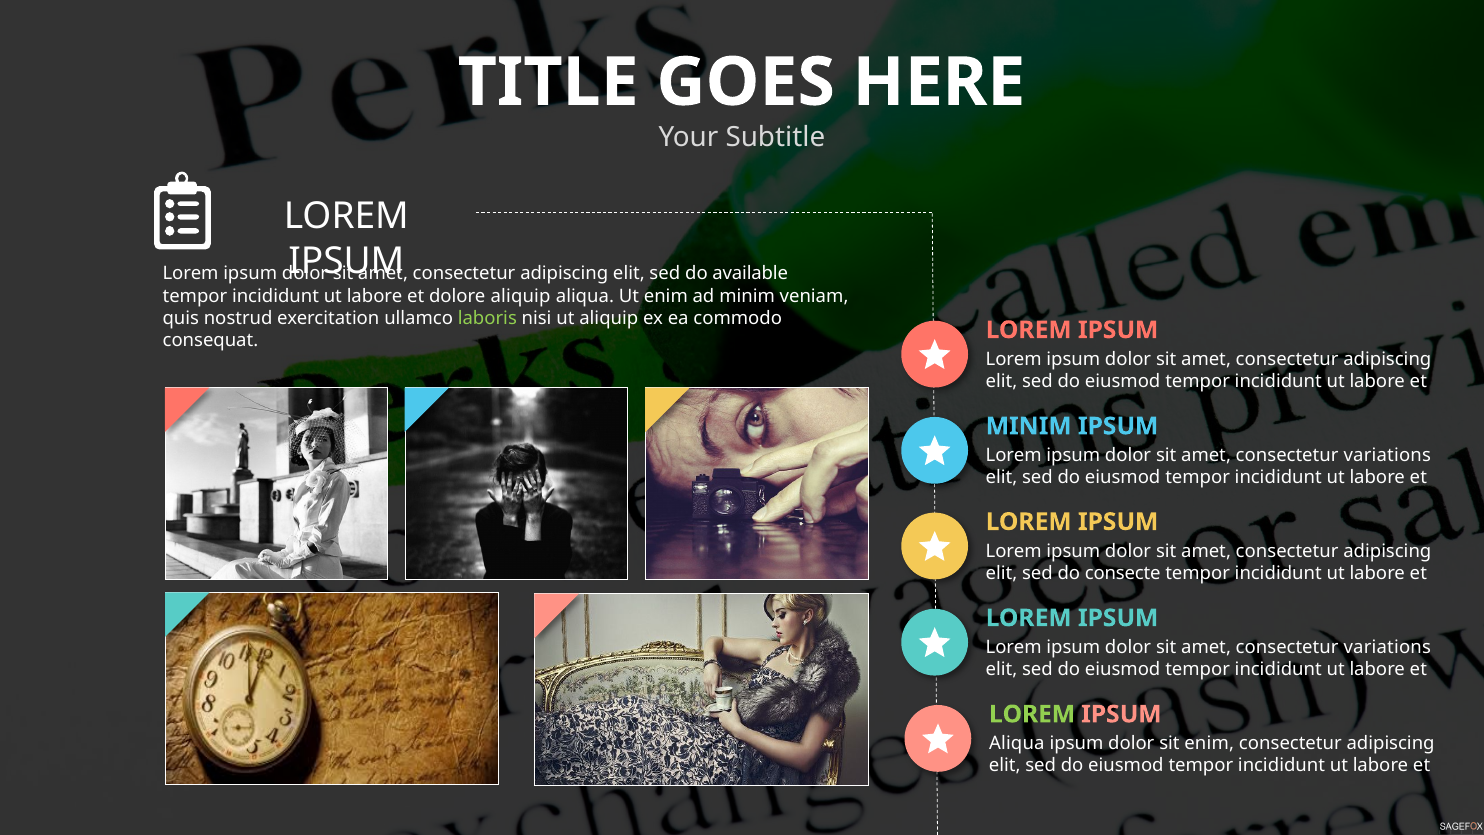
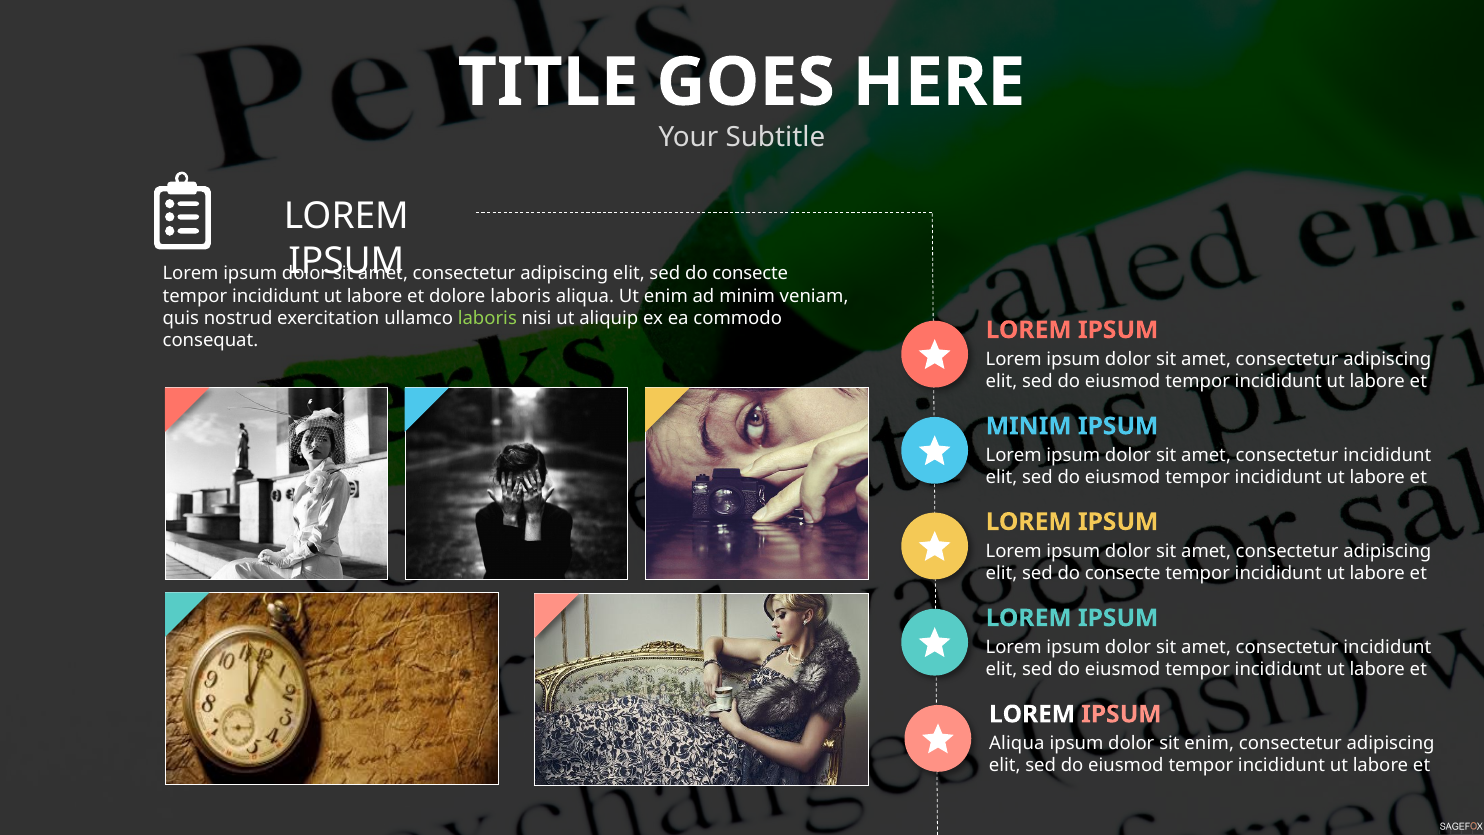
available: available -> consecte (750, 274)
dolore aliquip: aliquip -> laboris (521, 296)
variations: variations -> incididunt (1387, 455)
variations: variations -> incididunt (1387, 647)
LOREM colour: light green -> white (1032, 714)
